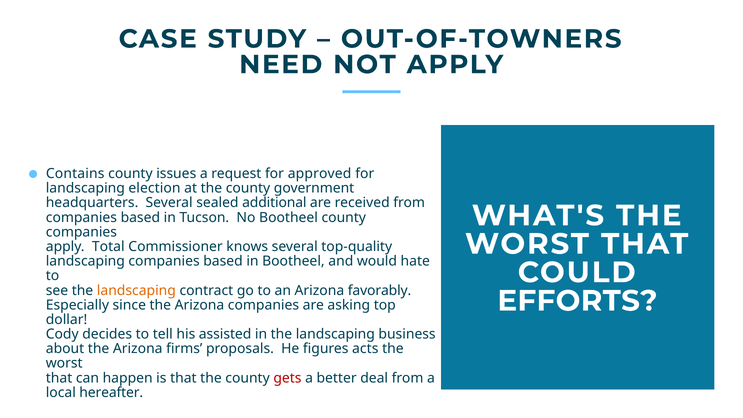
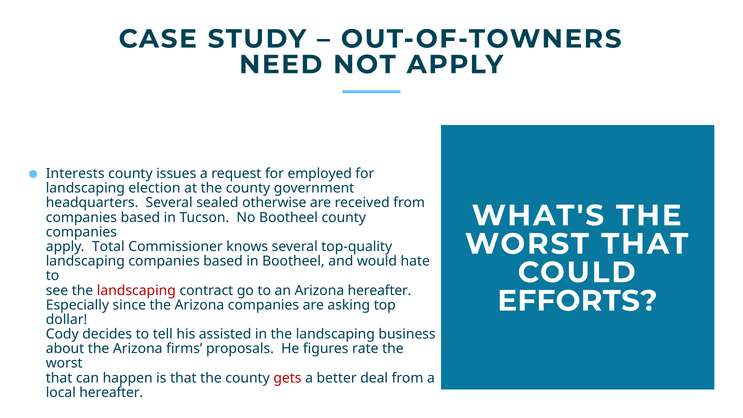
Contains: Contains -> Interests (75, 174)
approved: approved -> employed (320, 174)
additional: additional -> otherwise (274, 203)
landscaping colour: orange -> red (136, 290)
Arizona favorably: favorably -> hereafter (380, 290)
acts: acts -> rate (365, 349)
